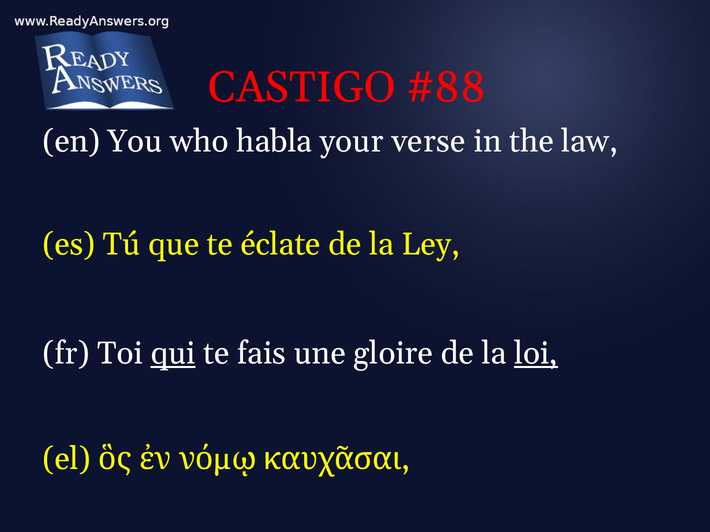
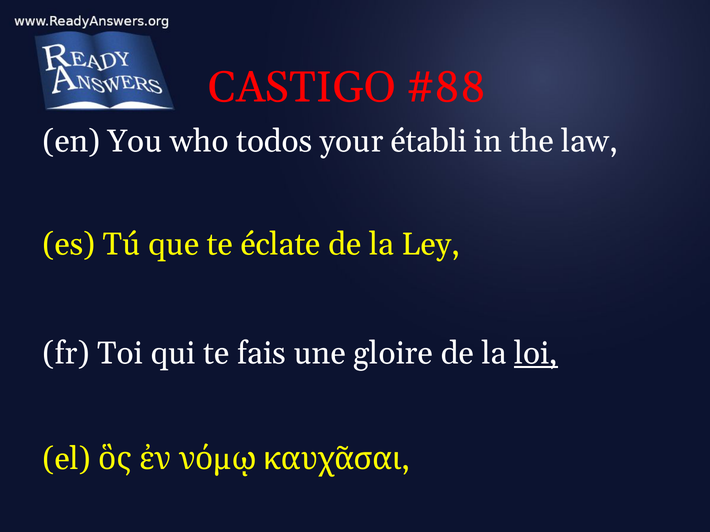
habla: habla -> todos (274, 141)
verse: verse -> établi (429, 141)
qui underline: present -> none (173, 354)
